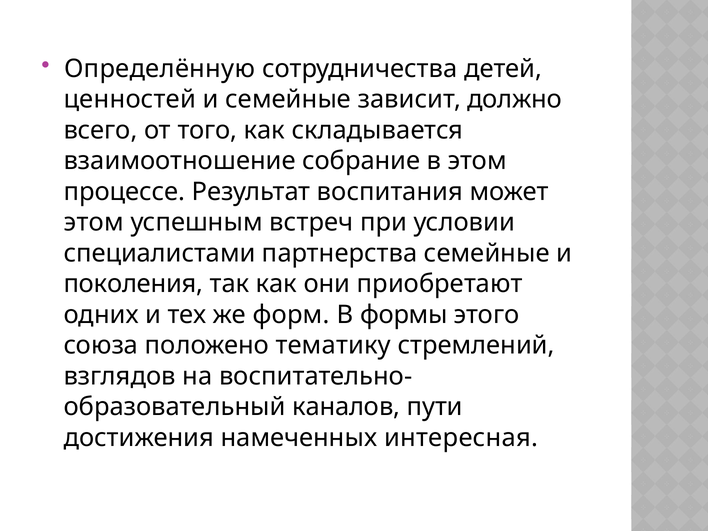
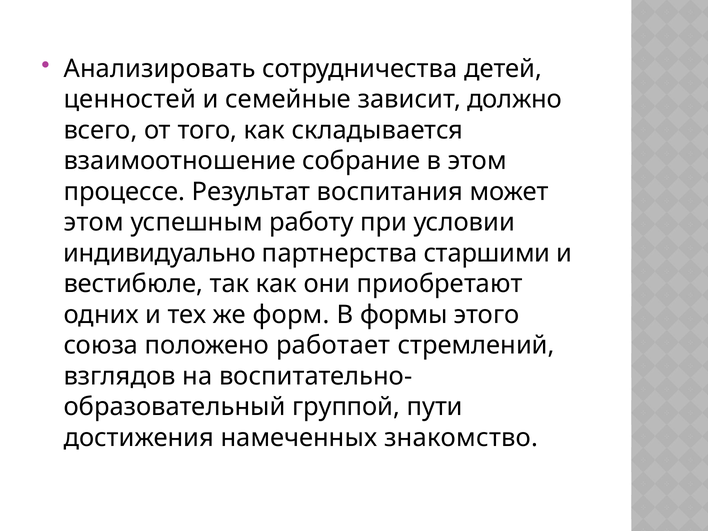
Определённую: Определённую -> Анализировать (160, 69)
встреч: встреч -> работу (312, 222)
специалистами: специалистами -> индивидуально (160, 253)
партнерства семейные: семейные -> старшими (487, 253)
поколения: поколения -> вестибюле (133, 284)
тематику: тематику -> работает (333, 345)
каналов: каналов -> группой (346, 407)
интересная: интересная -> знакомство (461, 438)
